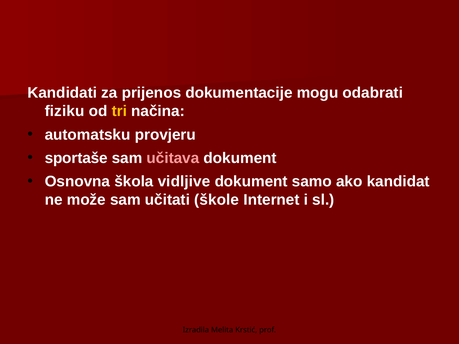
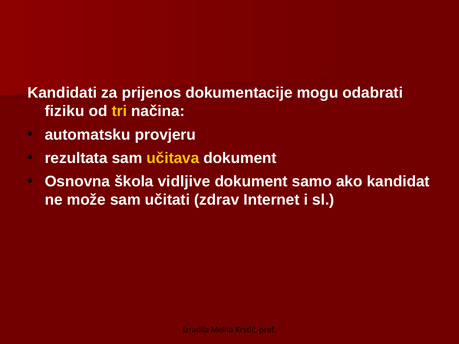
sportaše: sportaše -> rezultata (76, 158)
učitava colour: pink -> yellow (173, 158)
škole: škole -> zdrav (217, 200)
